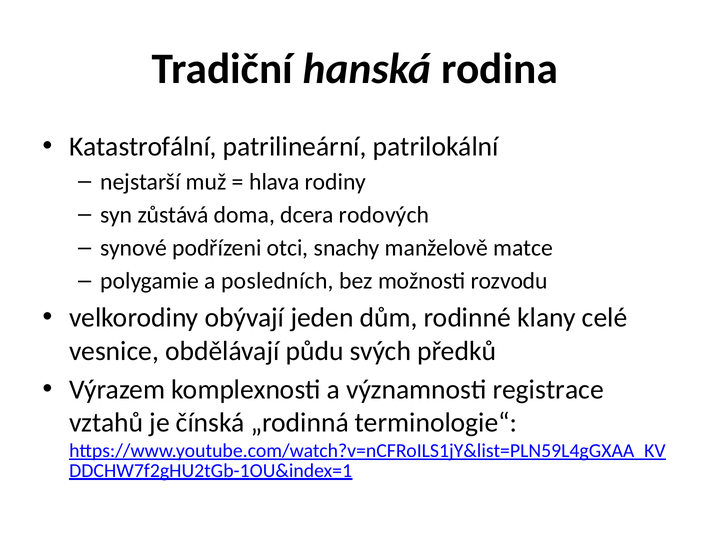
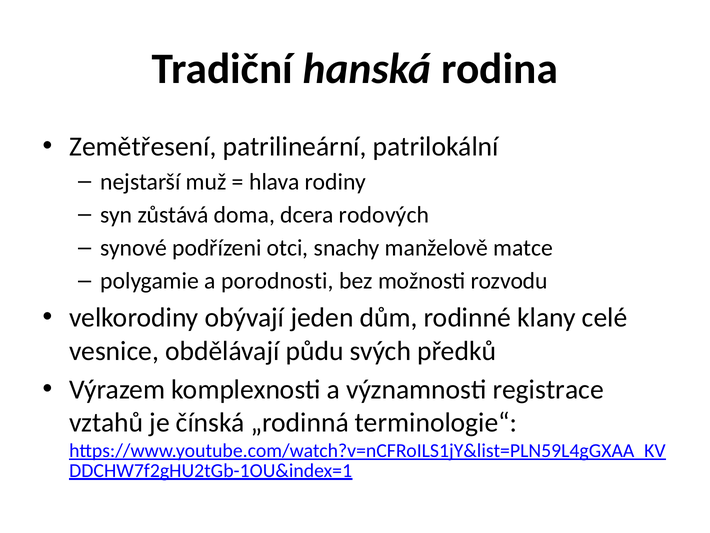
Katastrofální: Katastrofální -> Zemětřesení (143, 146)
posledních: posledních -> porodnosti (277, 281)
